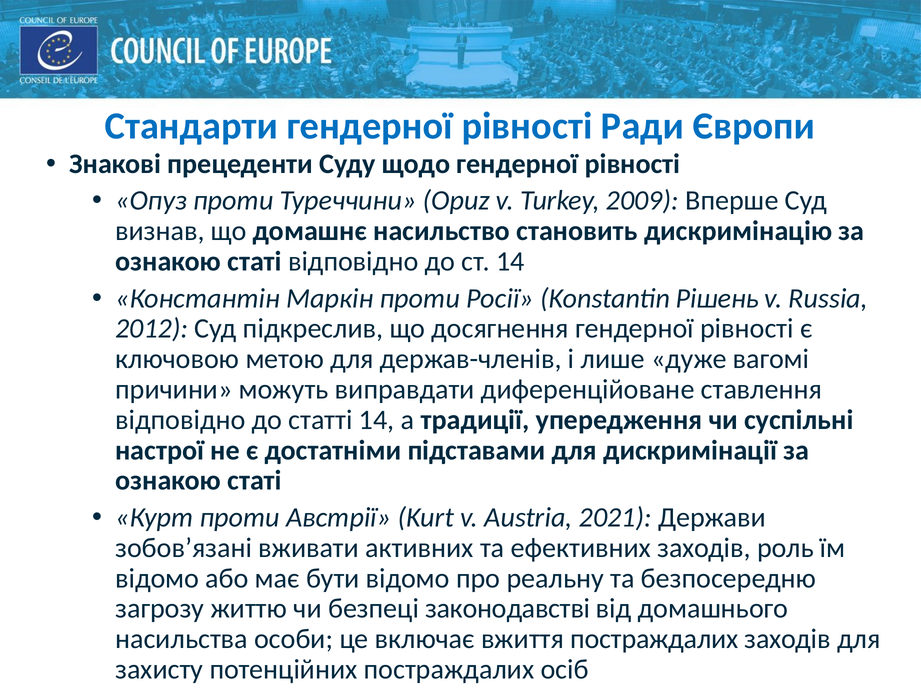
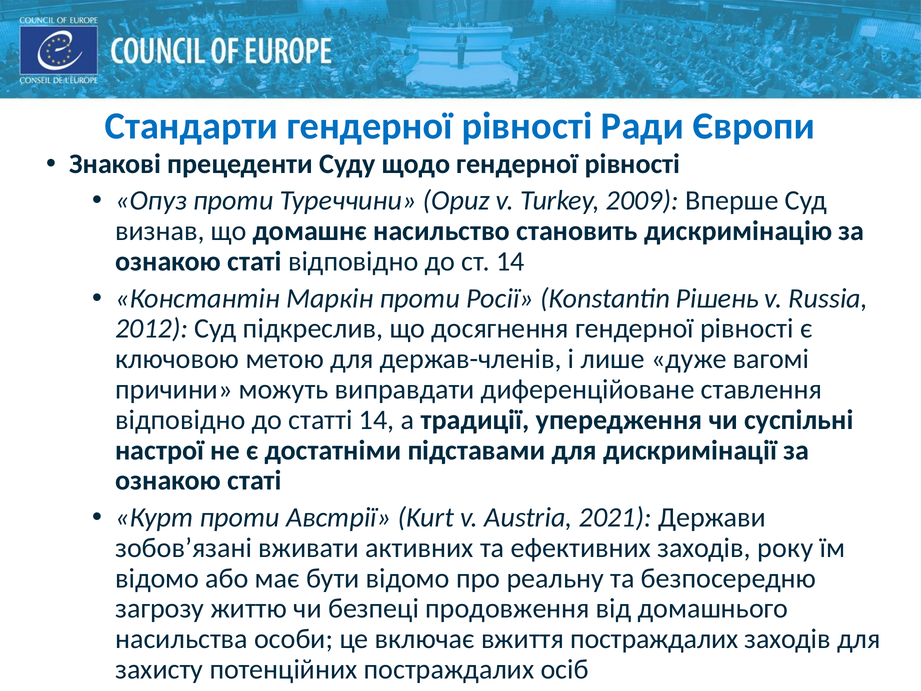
роль: роль -> року (785, 548)
законодавстві: законодавстві -> продовження (508, 608)
